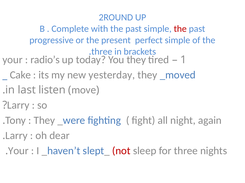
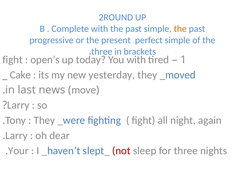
the colour: red -> orange (180, 29)
your: your -> fight (13, 60)
radio’s: radio’s -> open’s (45, 60)
You they: they -> with (136, 60)
listen: listen -> news (52, 90)
